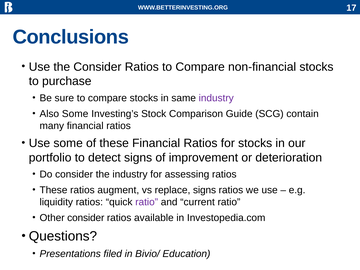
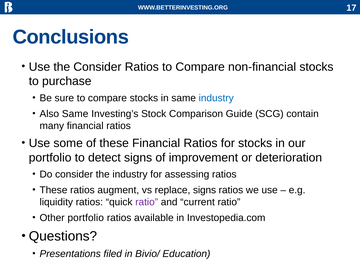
industry colour: purple -> blue (216, 98)
Also Some: Some -> Same (75, 114)
Other consider: consider -> portfolio (86, 218)
